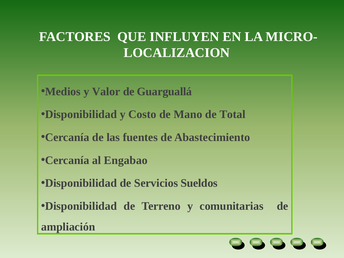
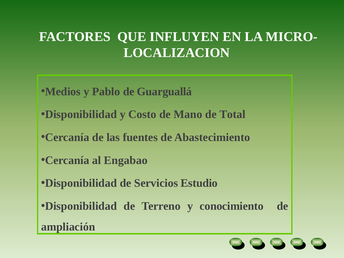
Valor: Valor -> Pablo (106, 91)
Sueldos: Sueldos -> Estudio (199, 183)
comunitarias: comunitarias -> conocimiento (232, 206)
